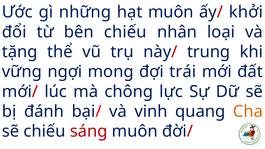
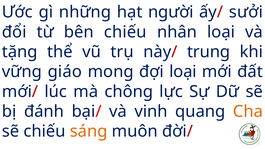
hạt muôn: muôn -> người (171, 12)
khởi: khởi -> sưởi (246, 12)
ngợi: ngợi -> giáo (65, 72)
đợi trái: trái -> loại (183, 72)
sáng colour: red -> orange (89, 131)
